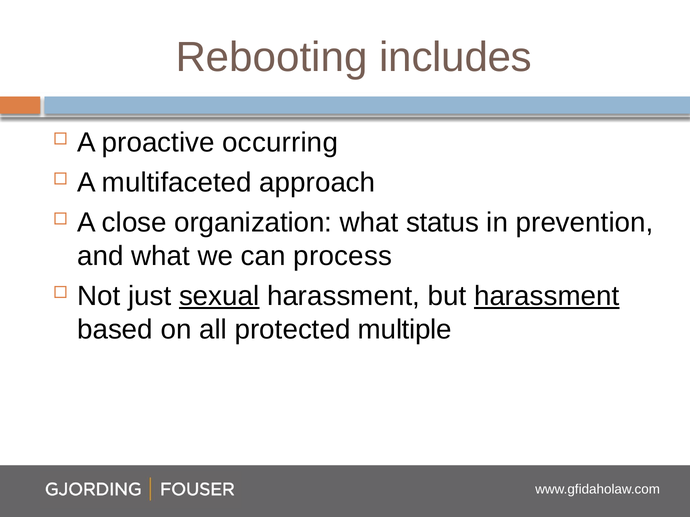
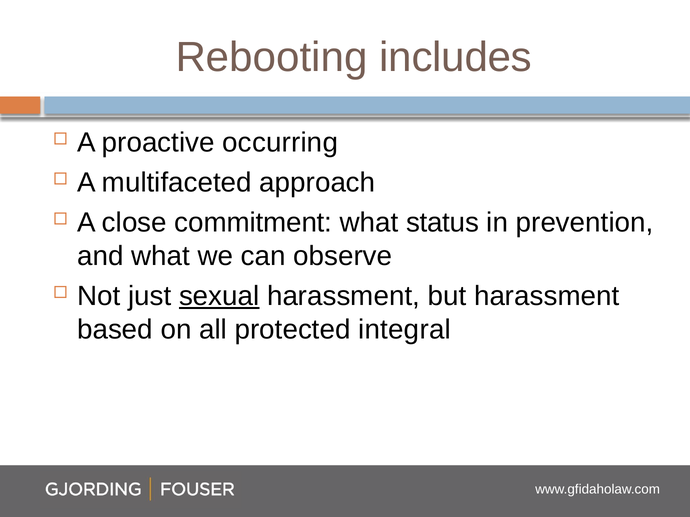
organization: organization -> commitment (253, 223)
process: process -> observe (343, 256)
harassment underline: present -> none (547, 296)
multiple: multiple -> integral (405, 330)
